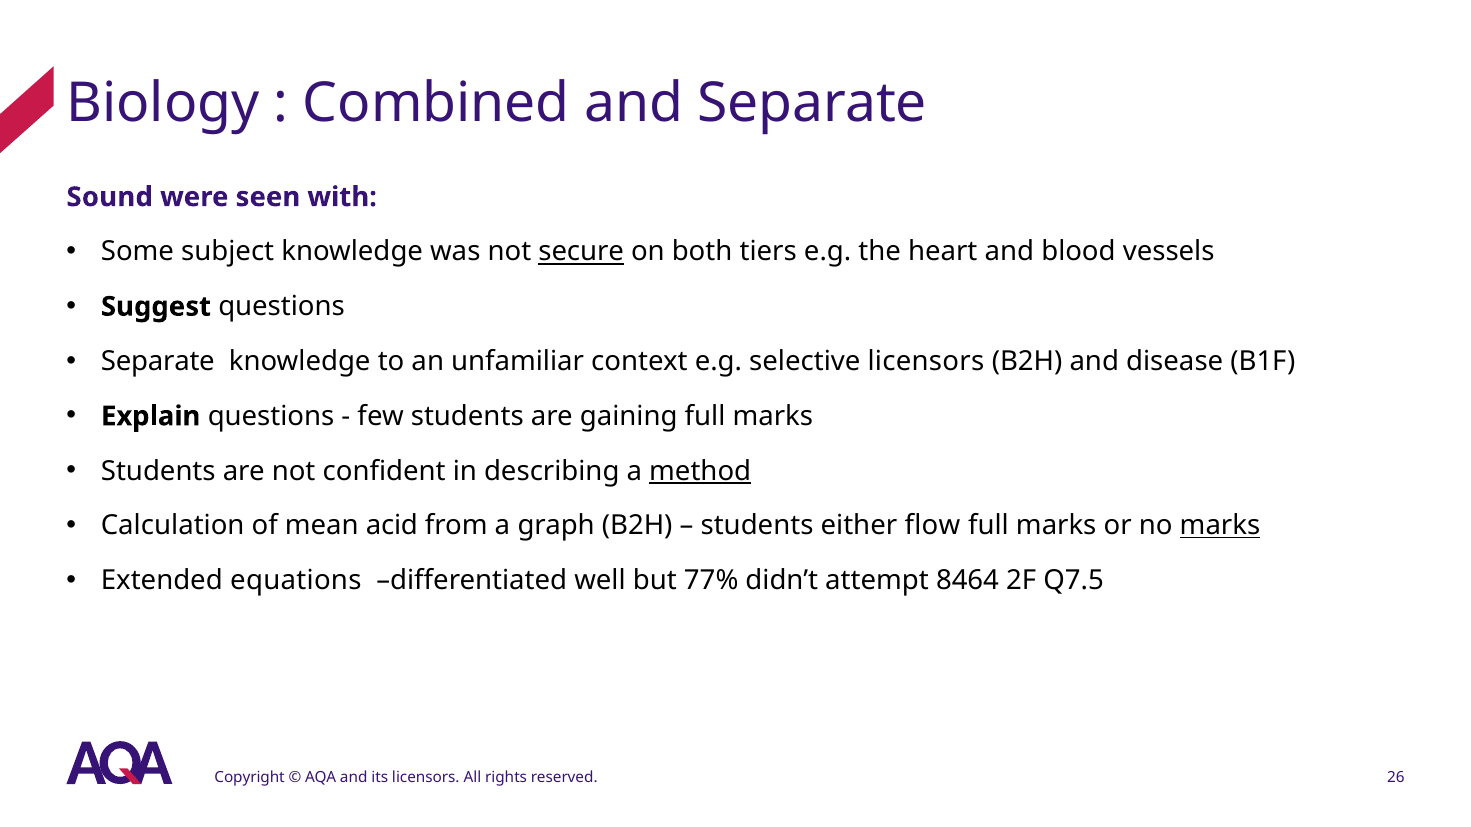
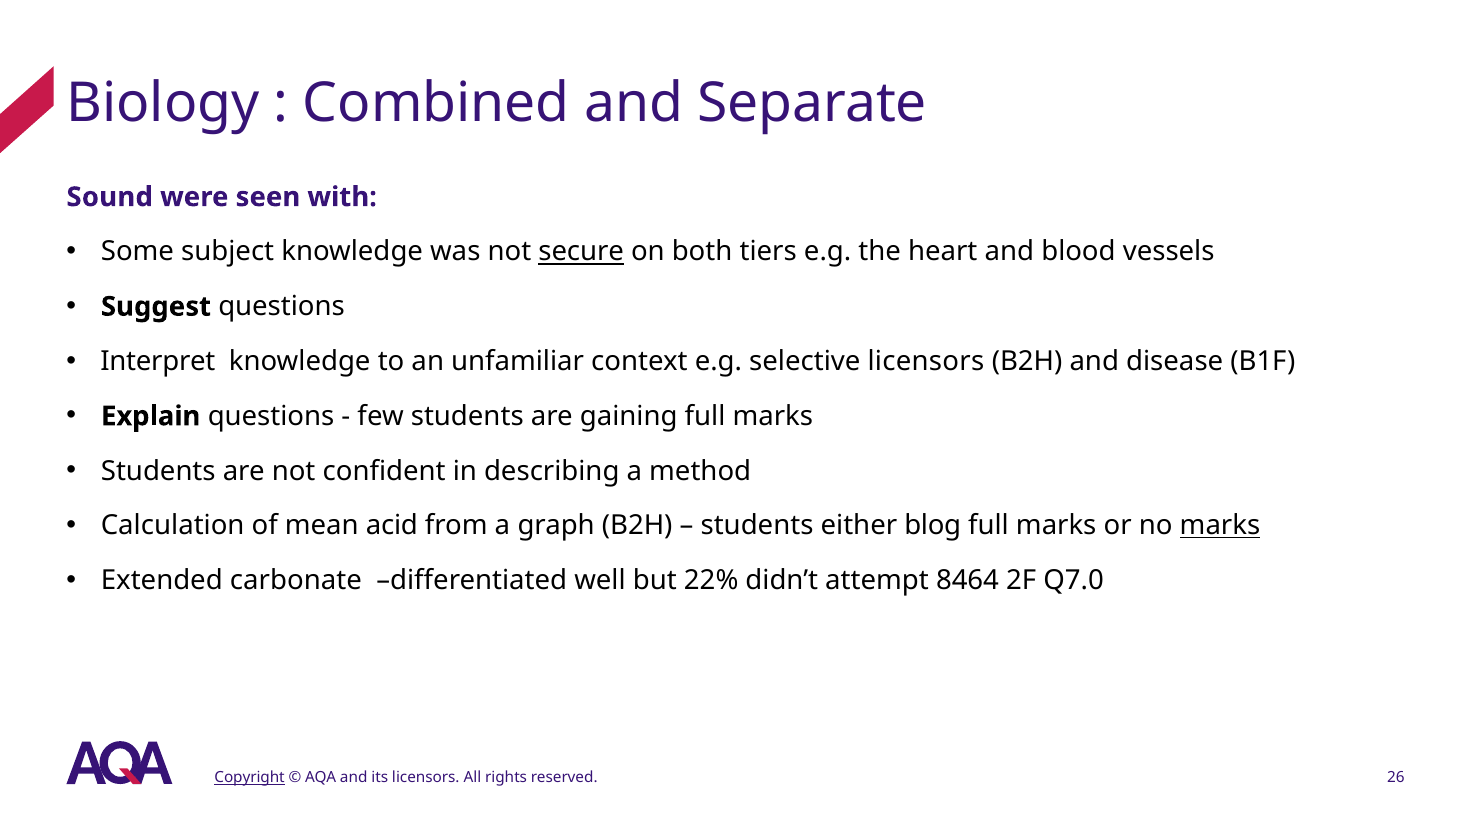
Separate: Separate -> Interpret (158, 362)
method underline: present -> none (700, 471)
flow: flow -> blog (933, 526)
equations: equations -> carbonate (296, 581)
77%: 77% -> 22% (711, 581)
Q7.5: Q7.5 -> Q7.0 (1074, 581)
Copyright underline: none -> present (250, 778)
